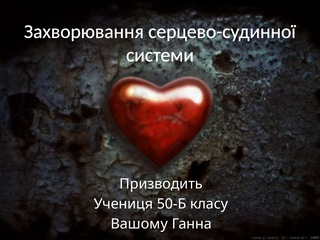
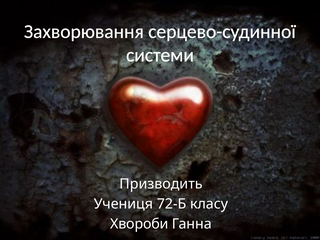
50-Б: 50-Б -> 72-Б (172, 204)
Вашому: Вашому -> Хвороби (139, 224)
